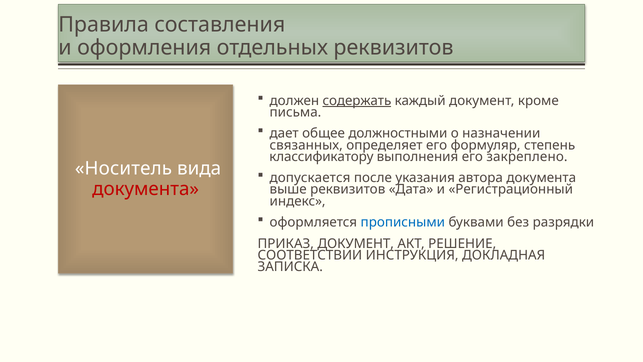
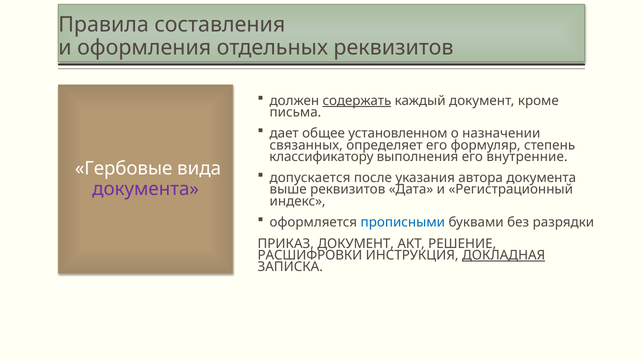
должностными: должностными -> установленном (398, 133)
закреплено: закреплено -> внутренние (527, 157)
Носитель: Носитель -> Гербовые (124, 168)
документа colour: red -> purple (146, 189)
СООТВЕТСТВИИ: СООТВЕТСТВИИ -> РАСШИФРОВКИ (310, 255)
ДОКЛАДНАЯ underline: none -> present (504, 255)
